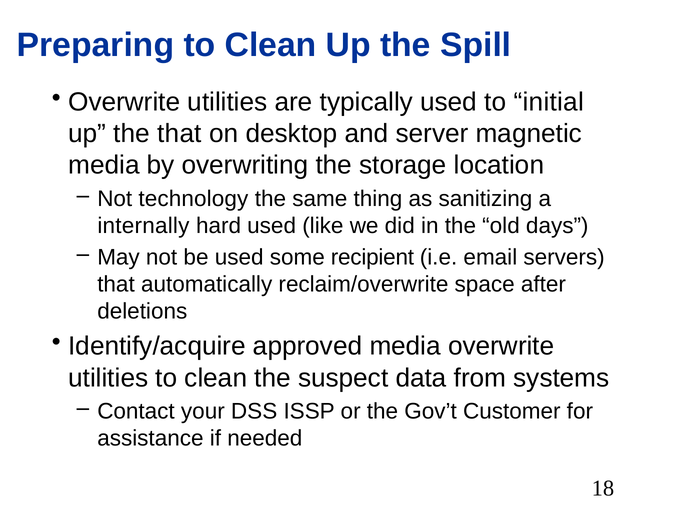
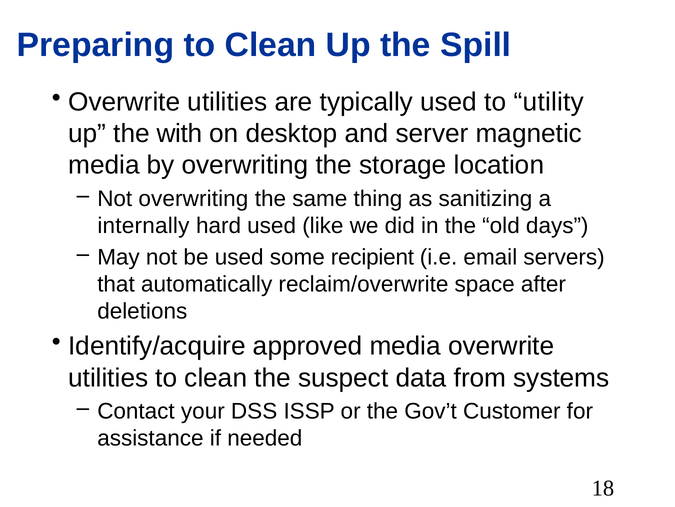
initial: initial -> utility (549, 102)
the that: that -> with (180, 133)
Not technology: technology -> overwriting (193, 199)
